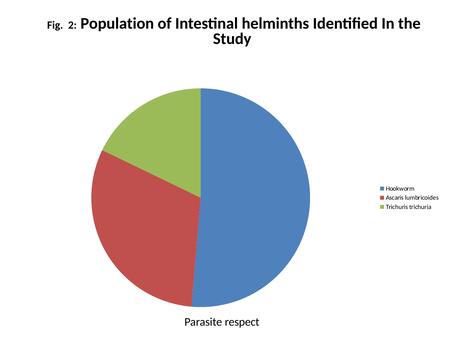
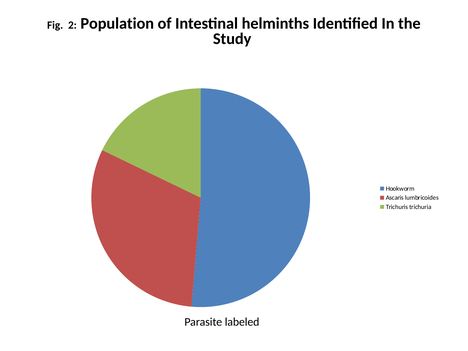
respect: respect -> labeled (242, 322)
